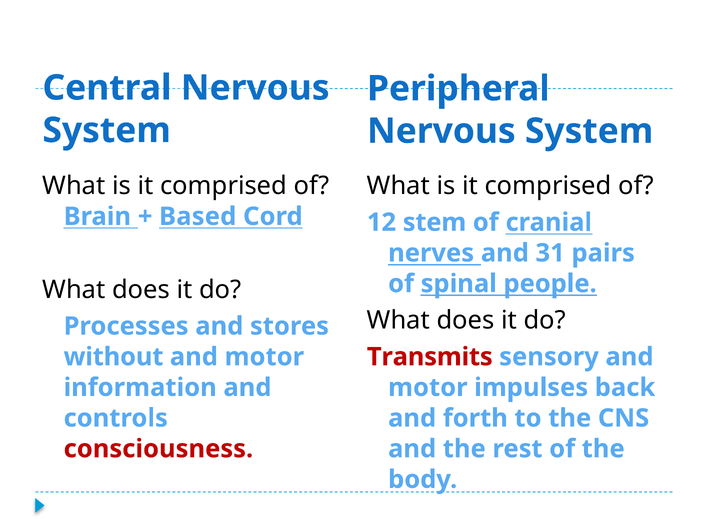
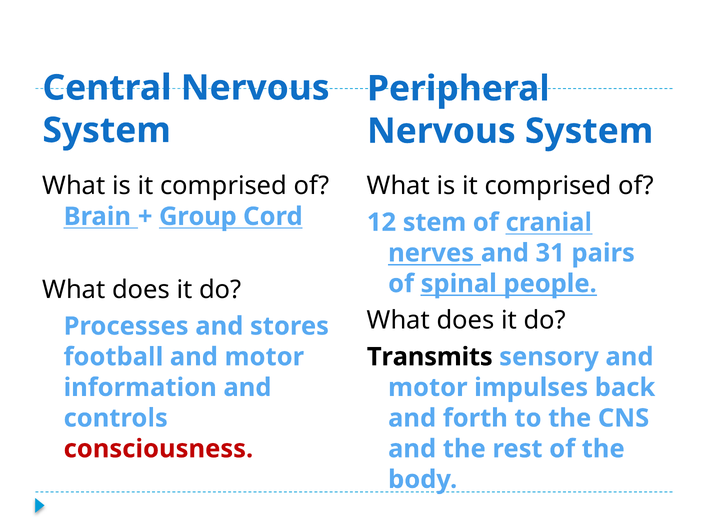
Based: Based -> Group (198, 216)
without: without -> football (113, 357)
Transmits colour: red -> black (430, 357)
